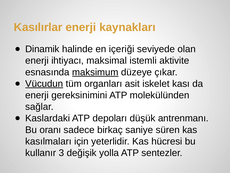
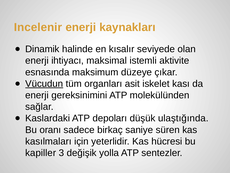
Kasılırlar: Kasılırlar -> Incelenir (38, 27)
içeriği: içeriği -> kısalır (122, 49)
maksimum underline: present -> none (95, 72)
antrenmanı: antrenmanı -> ulaştığında (183, 118)
kullanır: kullanır -> kapiller (41, 152)
